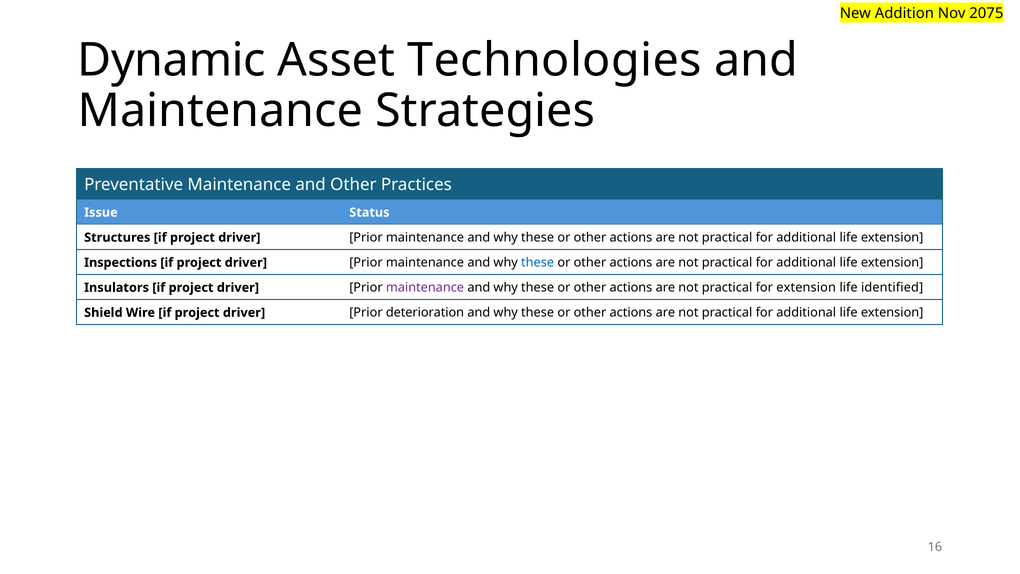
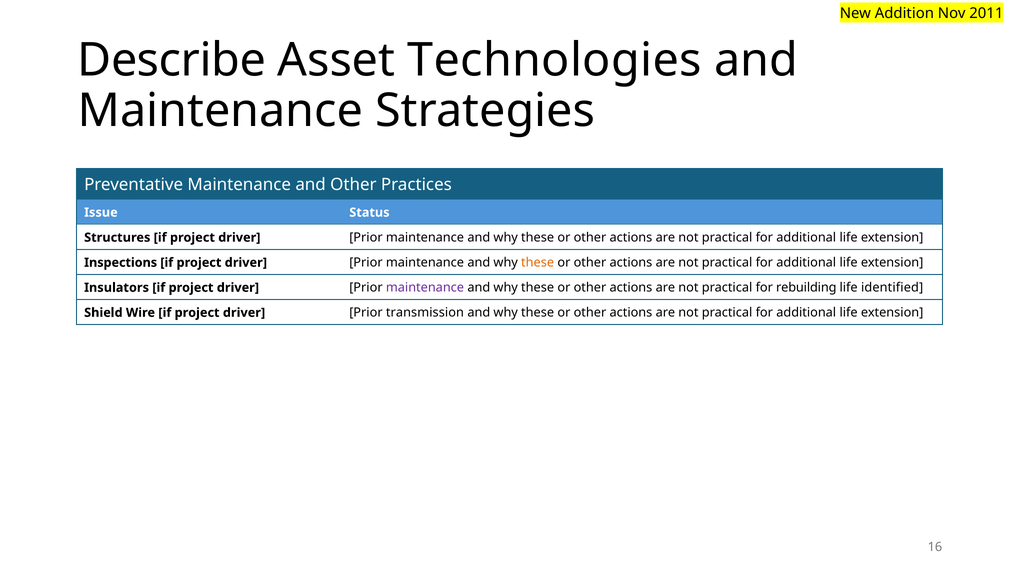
2075: 2075 -> 2011 (986, 13)
Dynamic: Dynamic -> Describe (172, 60)
these colour: blue -> orange (538, 262)
for extension: extension -> rebuilding (806, 287)
deterioration: deterioration -> transmission (425, 313)
